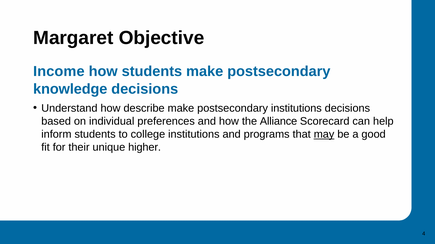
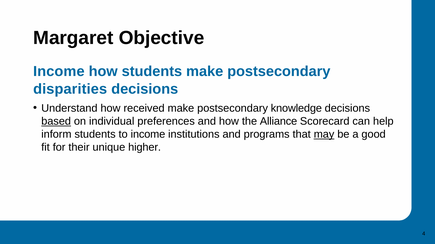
knowledge: knowledge -> disparities (70, 89)
describe: describe -> received (144, 109)
postsecondary institutions: institutions -> knowledge (296, 109)
based underline: none -> present (56, 122)
to college: college -> income (148, 135)
